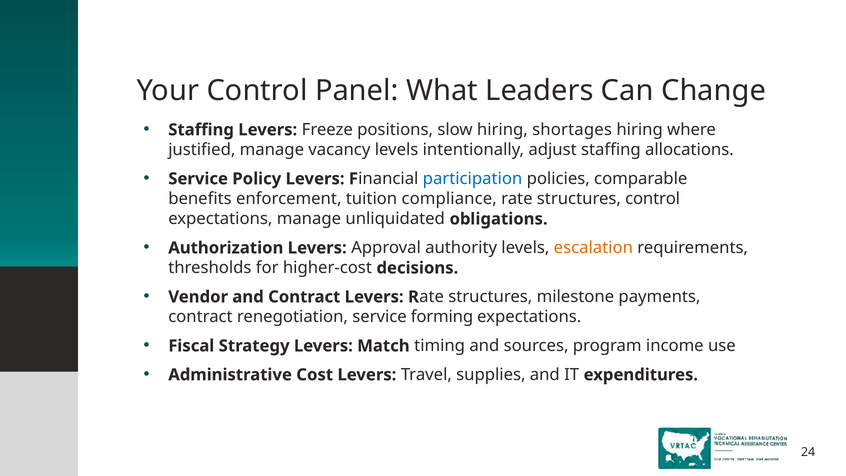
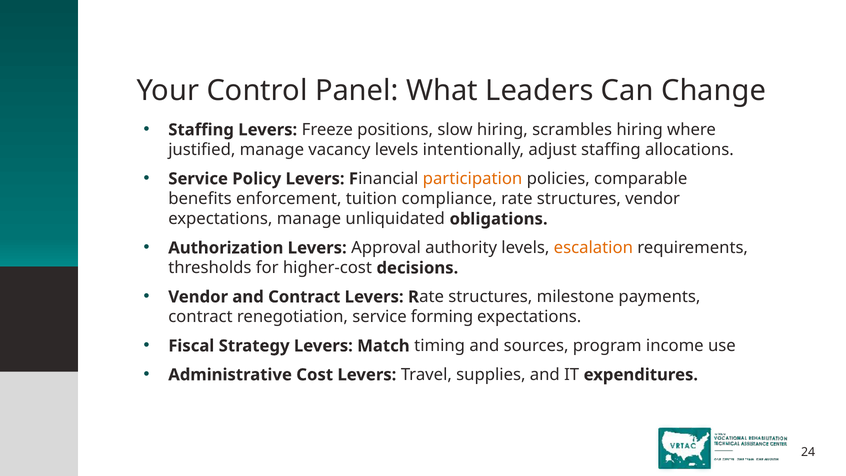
shortages: shortages -> scrambles (572, 130)
participation colour: blue -> orange (473, 179)
structures control: control -> vendor (653, 199)
